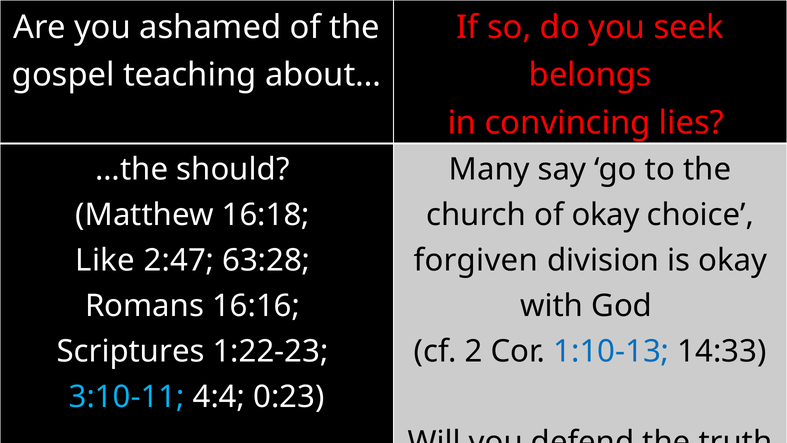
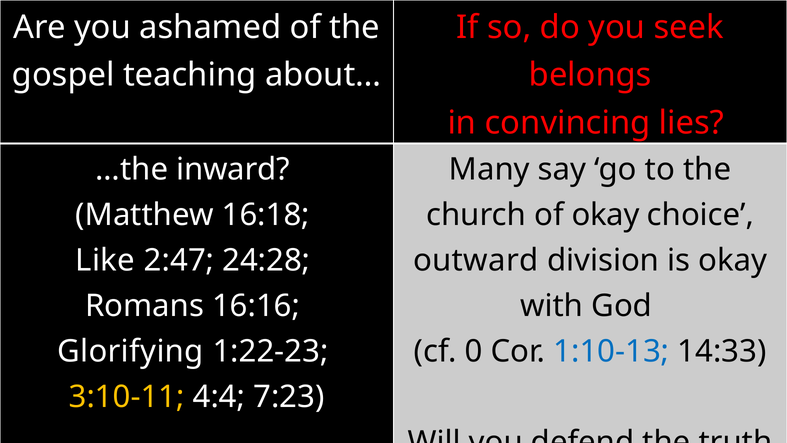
should: should -> inward (233, 169)
63:28: 63:28 -> 24:28 (266, 260)
forgiven: forgiven -> outward (476, 260)
Scriptures: Scriptures -> Glorifying (130, 351)
2: 2 -> 0 (474, 351)
3:10-11 colour: light blue -> yellow (127, 397)
0:23: 0:23 -> 7:23 (289, 397)
